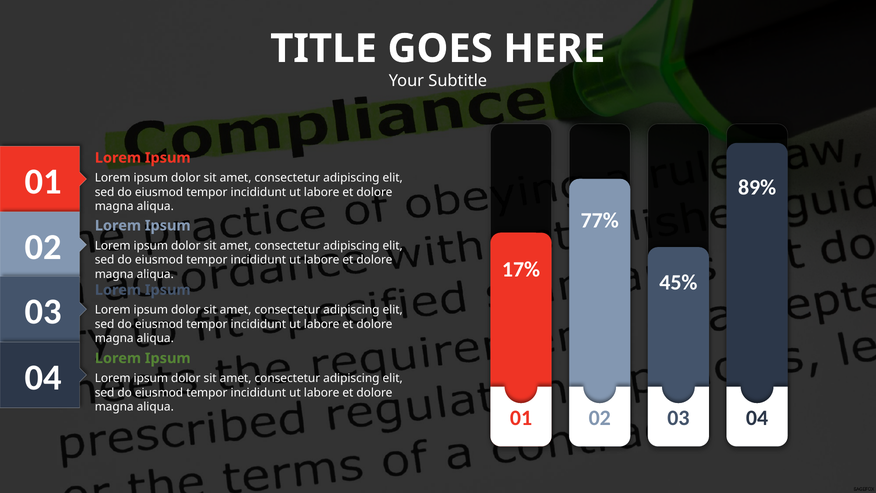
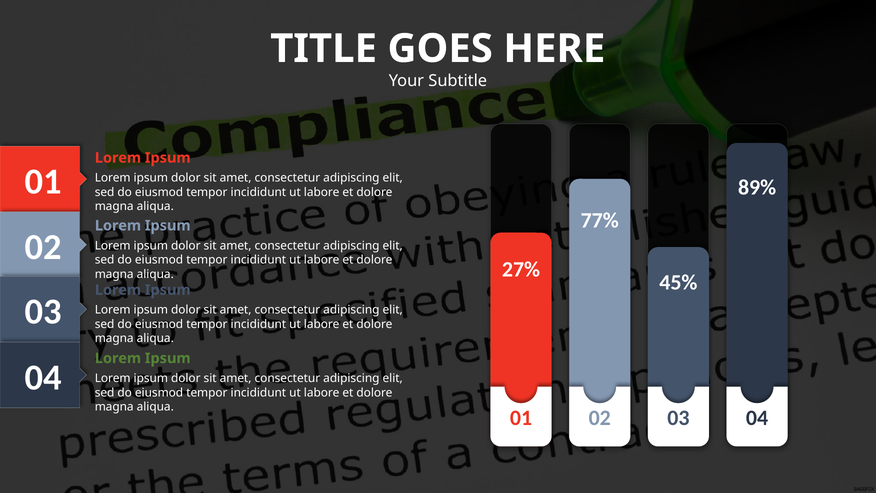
17%: 17% -> 27% (521, 269)
